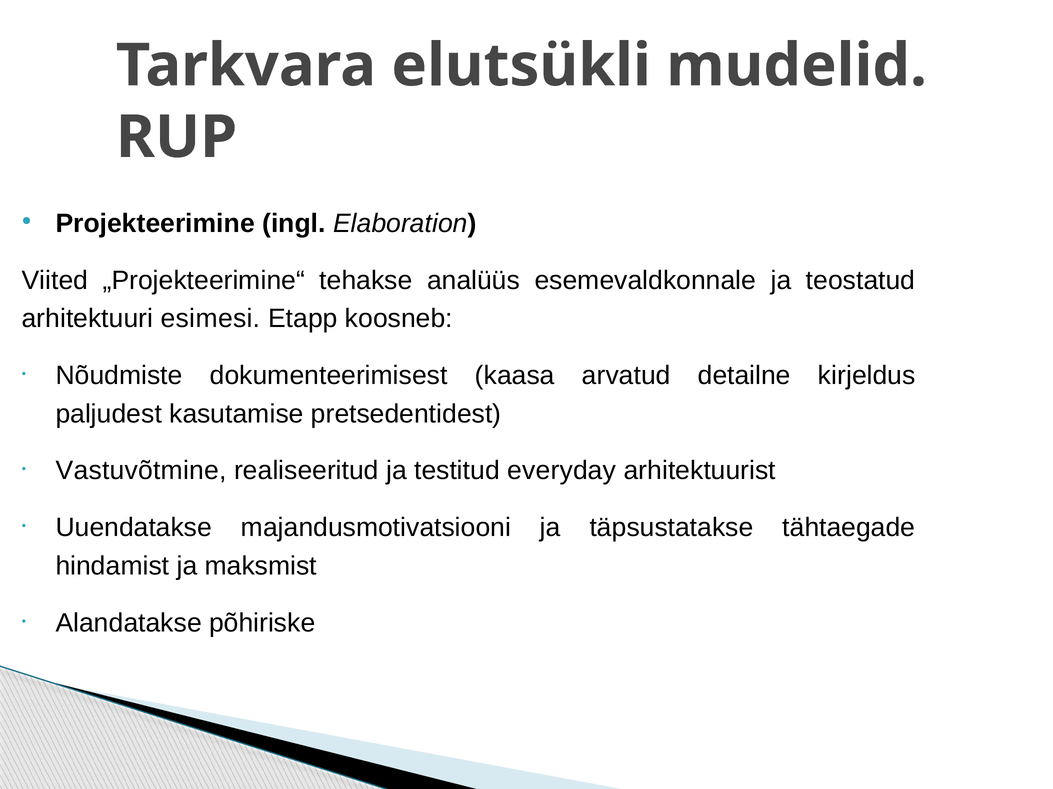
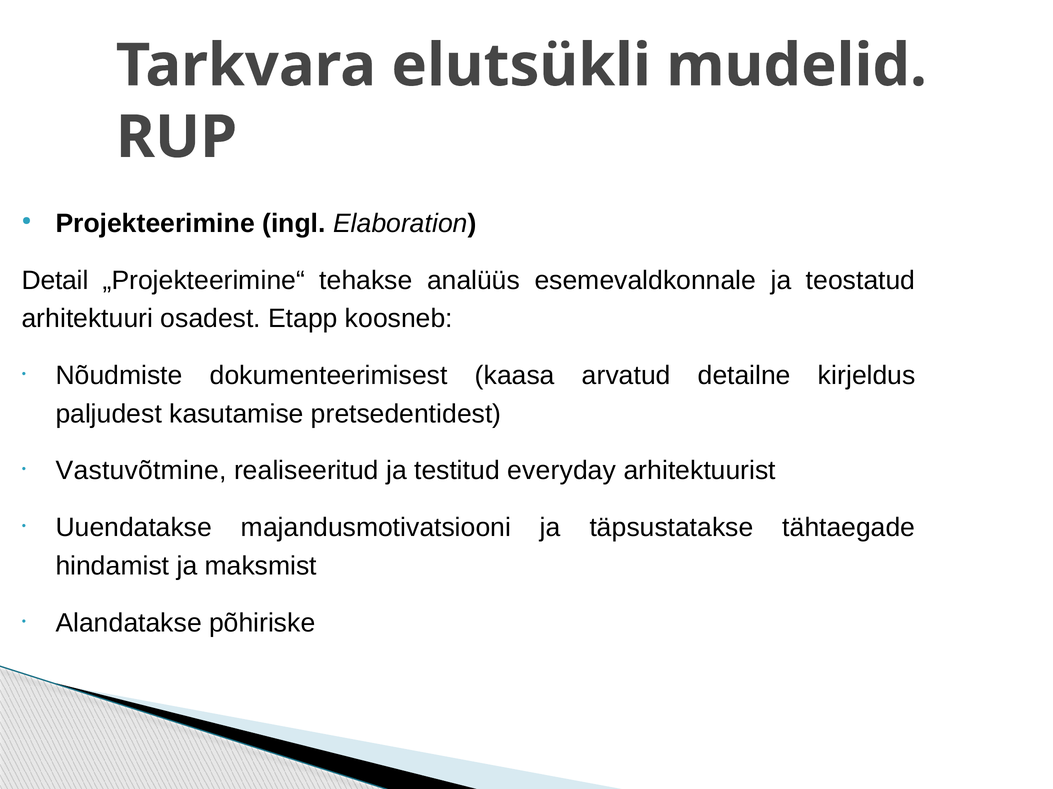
Viited: Viited -> Detail (55, 281)
esimesi: esimesi -> osadest (211, 319)
